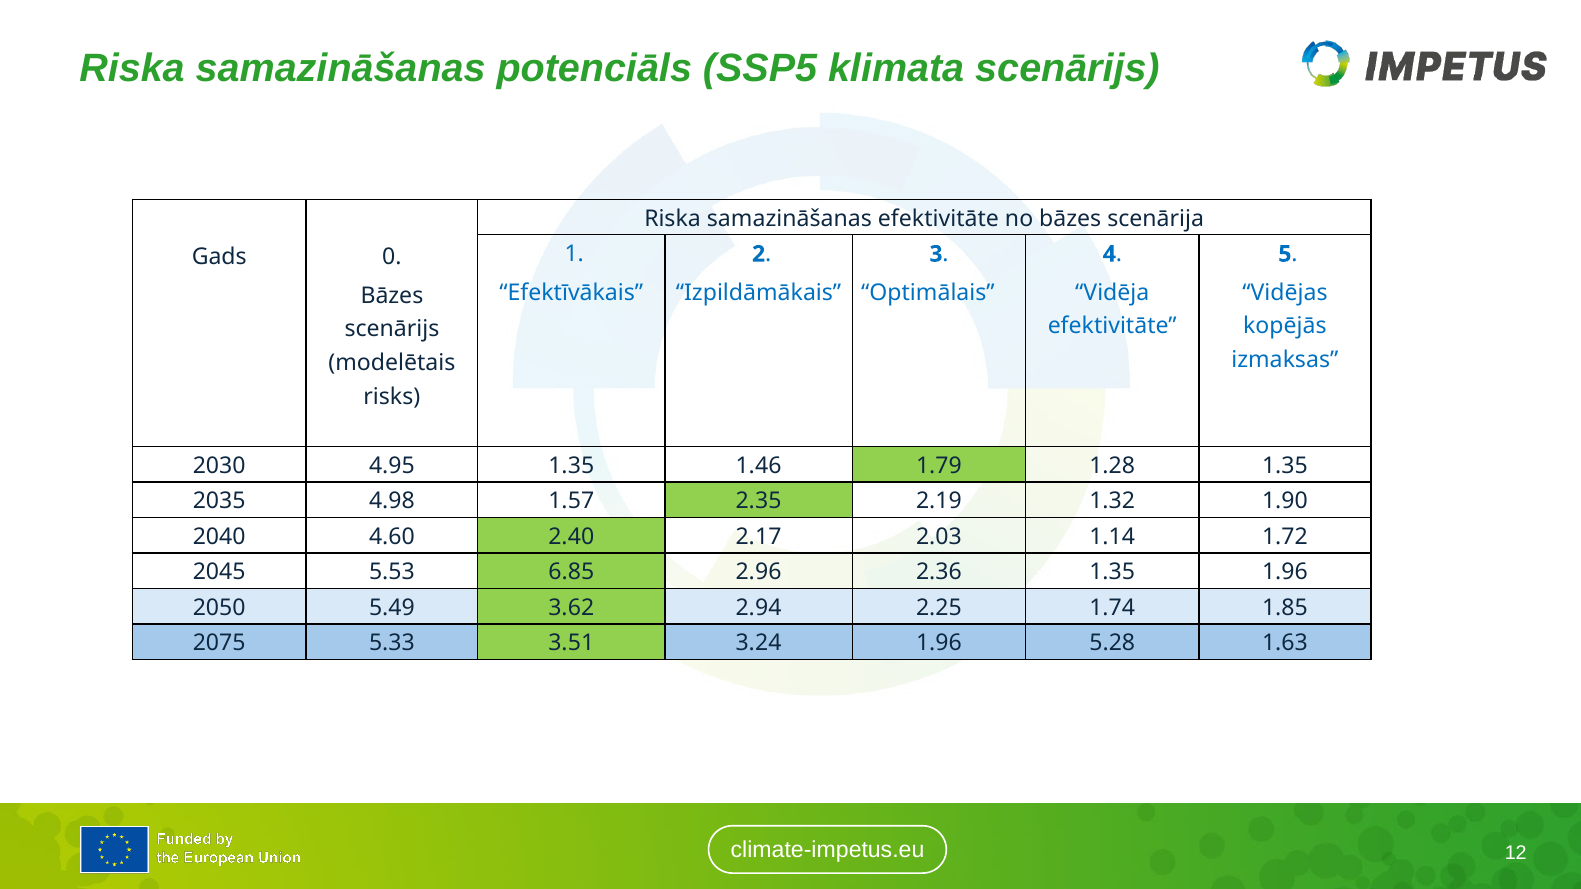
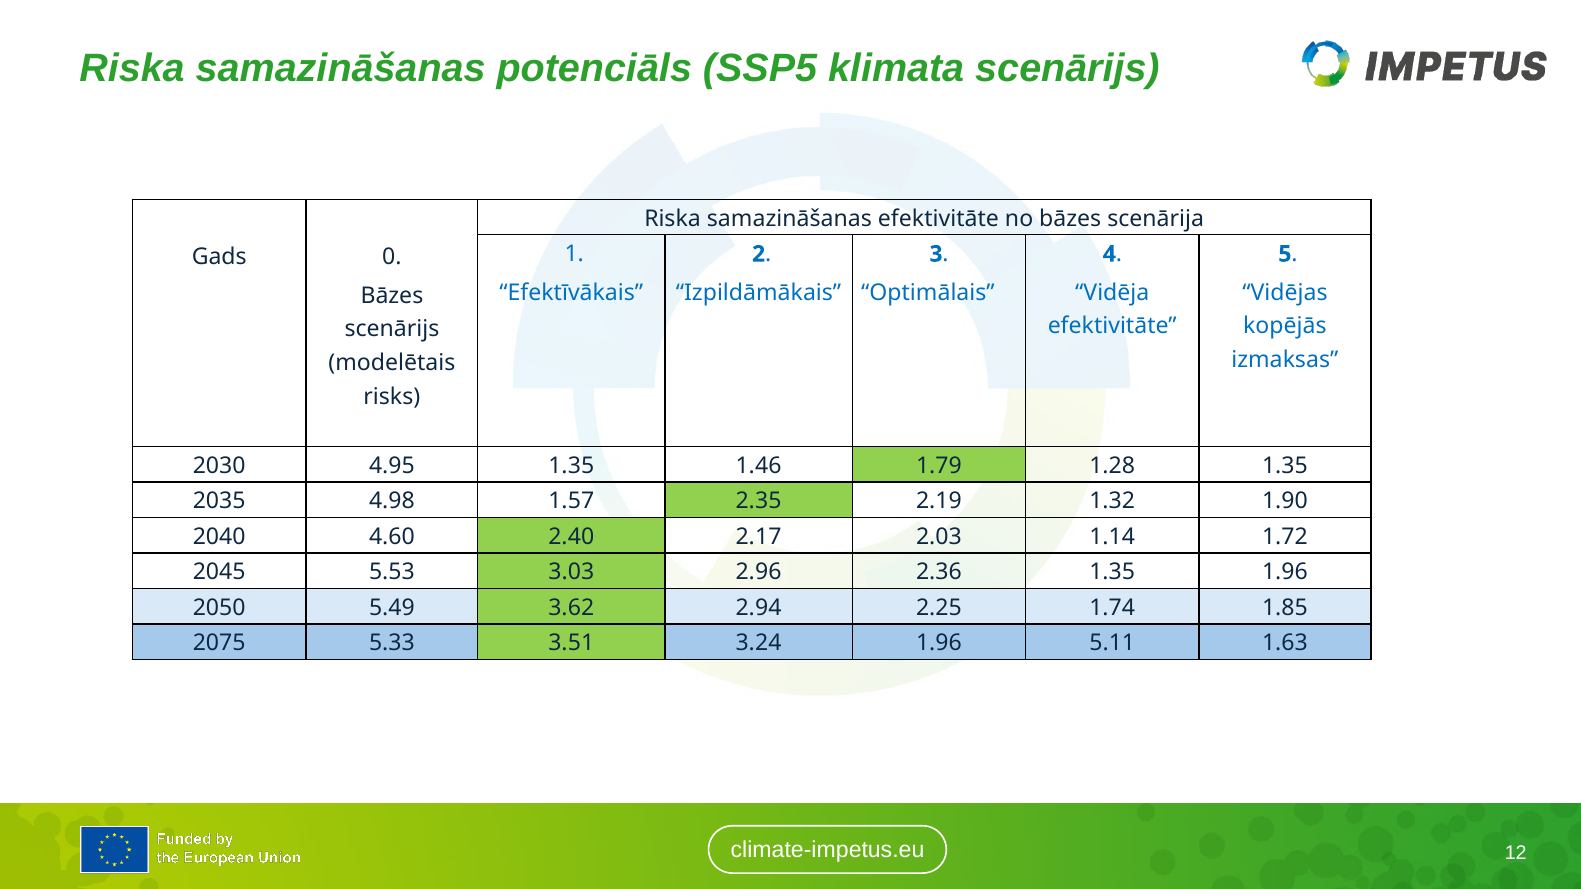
6.85: 6.85 -> 3.03 (571, 572)
5.28: 5.28 -> 5.11 (1112, 643)
